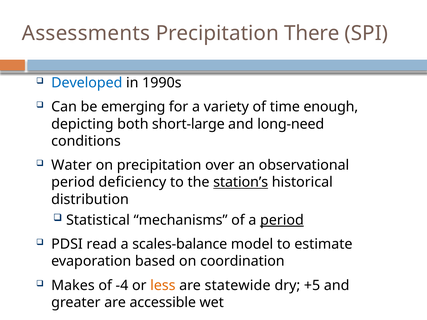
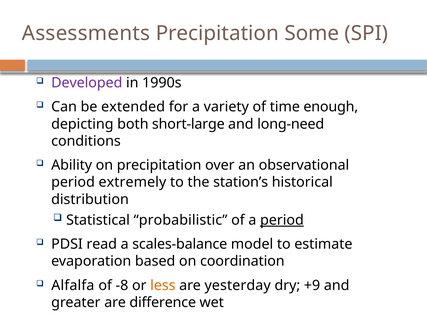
There: There -> Some (312, 33)
Developed colour: blue -> purple (87, 83)
emerging: emerging -> extended (133, 107)
Water: Water -> Ability (72, 165)
deficiency: deficiency -> extremely (132, 182)
station’s underline: present -> none (241, 182)
mechanisms: mechanisms -> probabilistic (181, 220)
Makes: Makes -> Alfalfa (73, 286)
-4: -4 -> -8 (122, 286)
statewide: statewide -> yesterday (238, 286)
+5: +5 -> +9 (312, 286)
accessible: accessible -> difference (163, 303)
